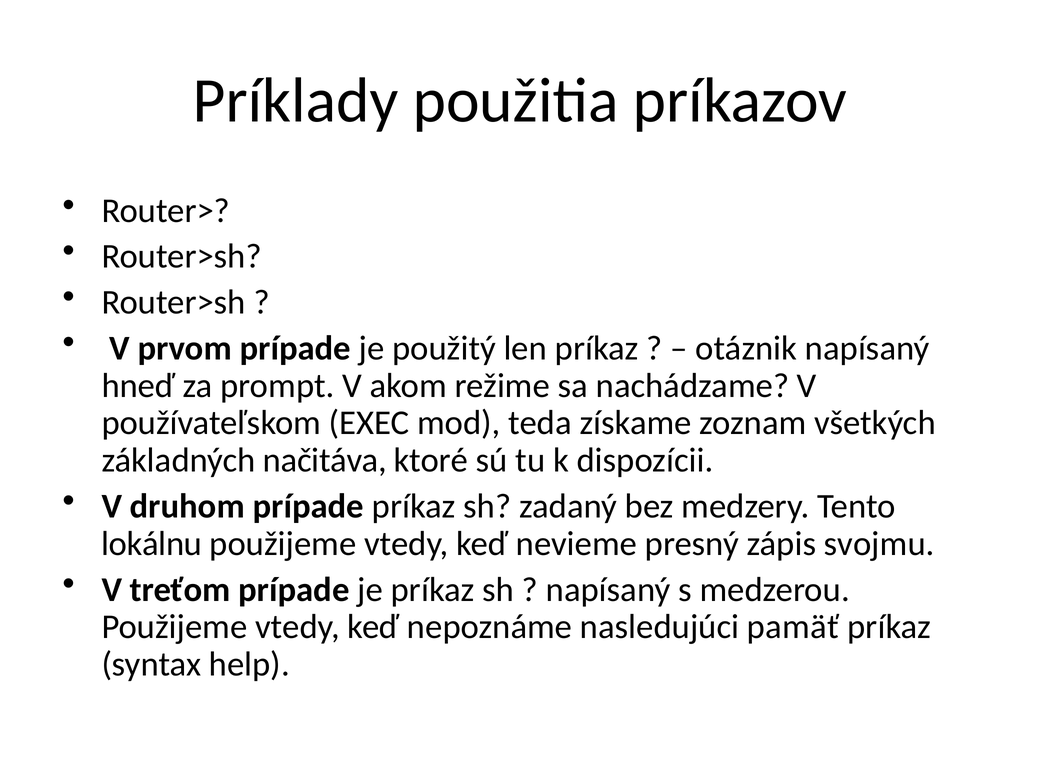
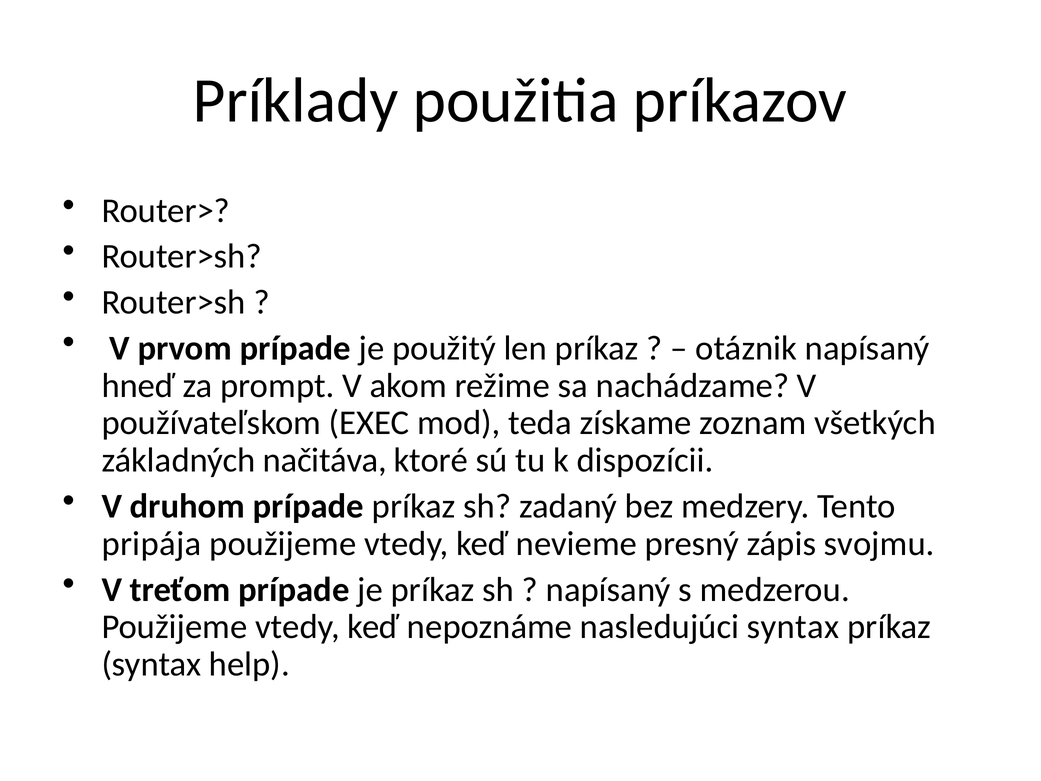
lokálnu: lokálnu -> pripája (151, 544)
nasledujúci pamäť: pamäť -> syntax (793, 627)
